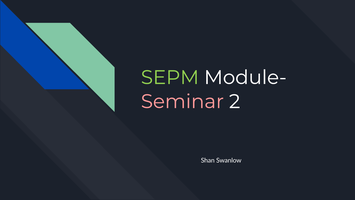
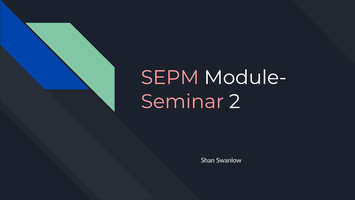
SEPM colour: light green -> pink (170, 77)
